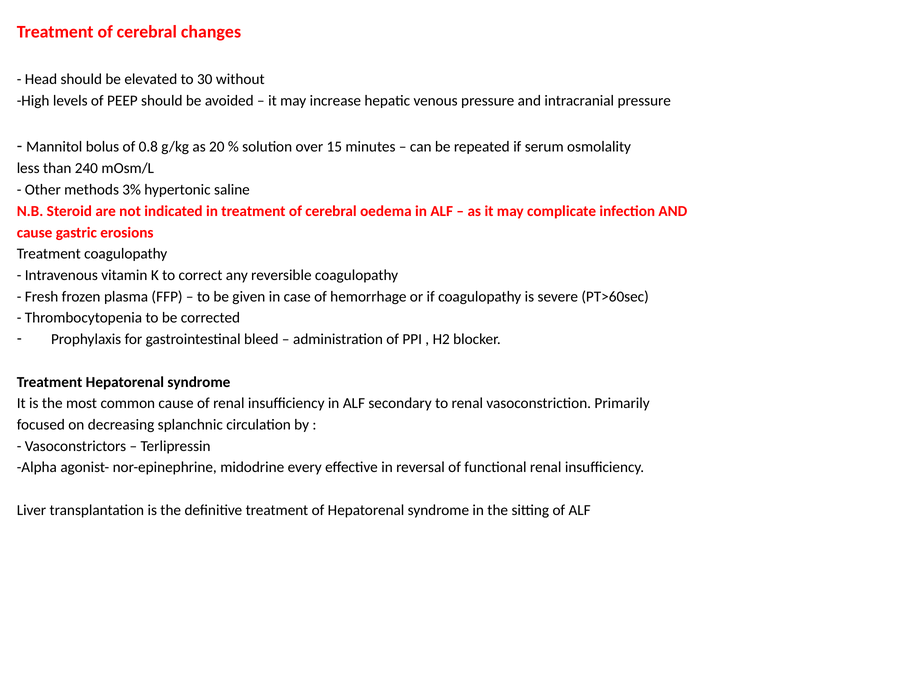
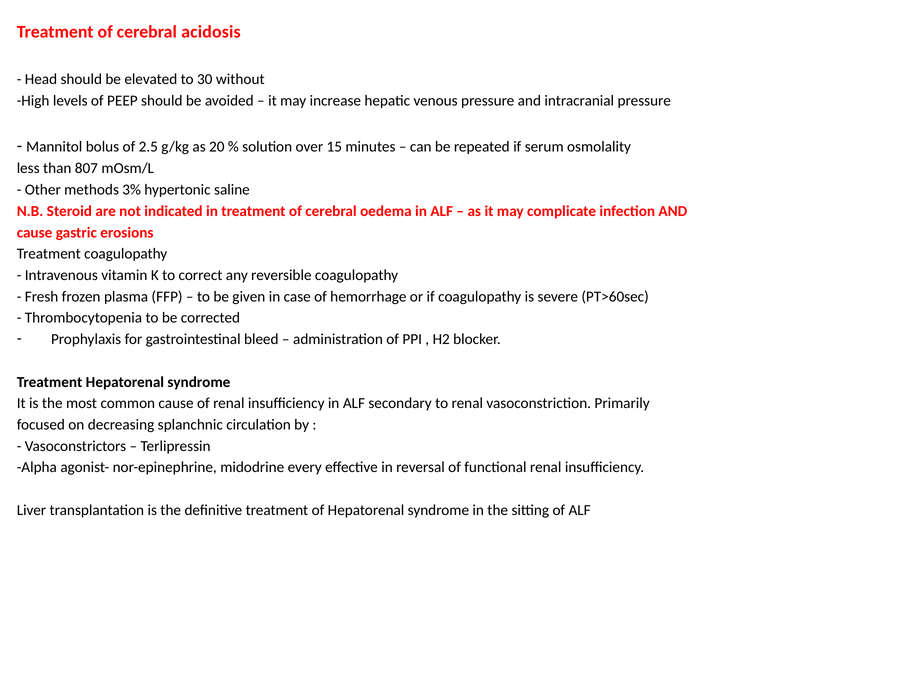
changes: changes -> acidosis (211, 32)
0.8: 0.8 -> 2.5 (148, 146)
240: 240 -> 807 (86, 168)
